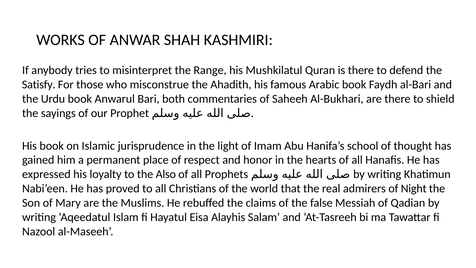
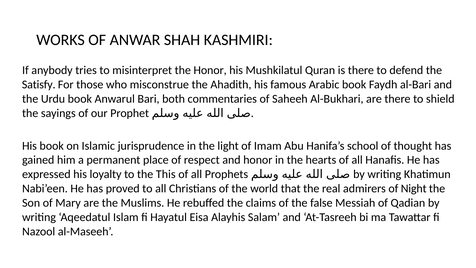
the Range: Range -> Honor (210, 70)
Also: Also -> This (166, 174)
